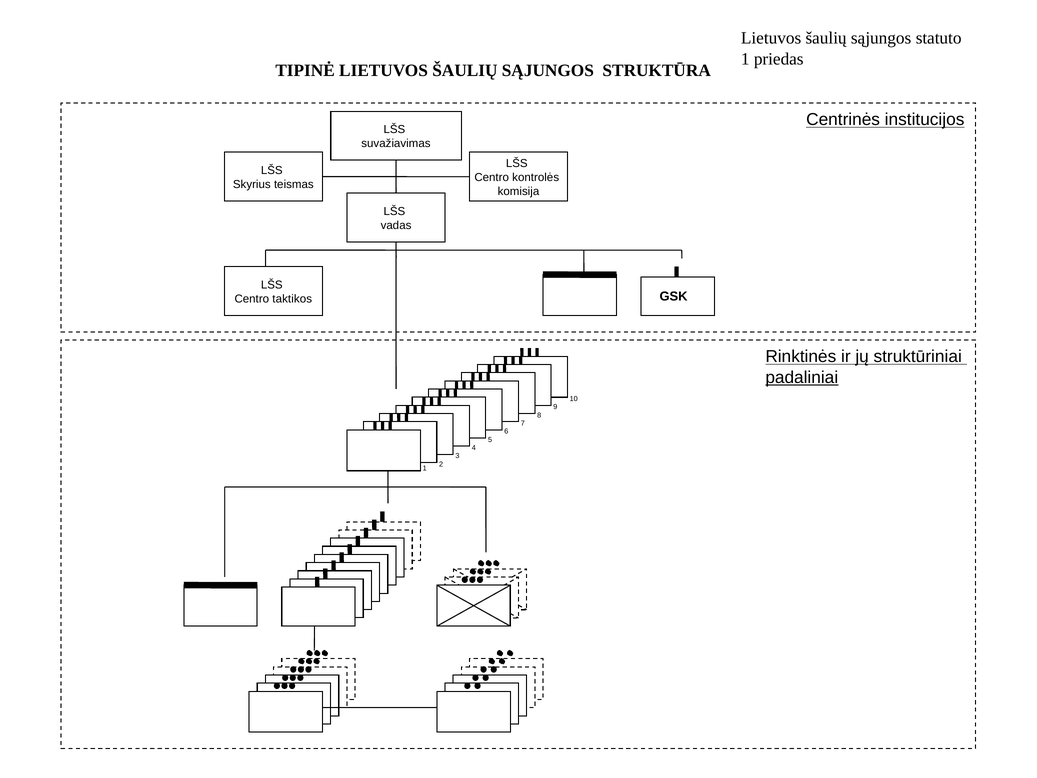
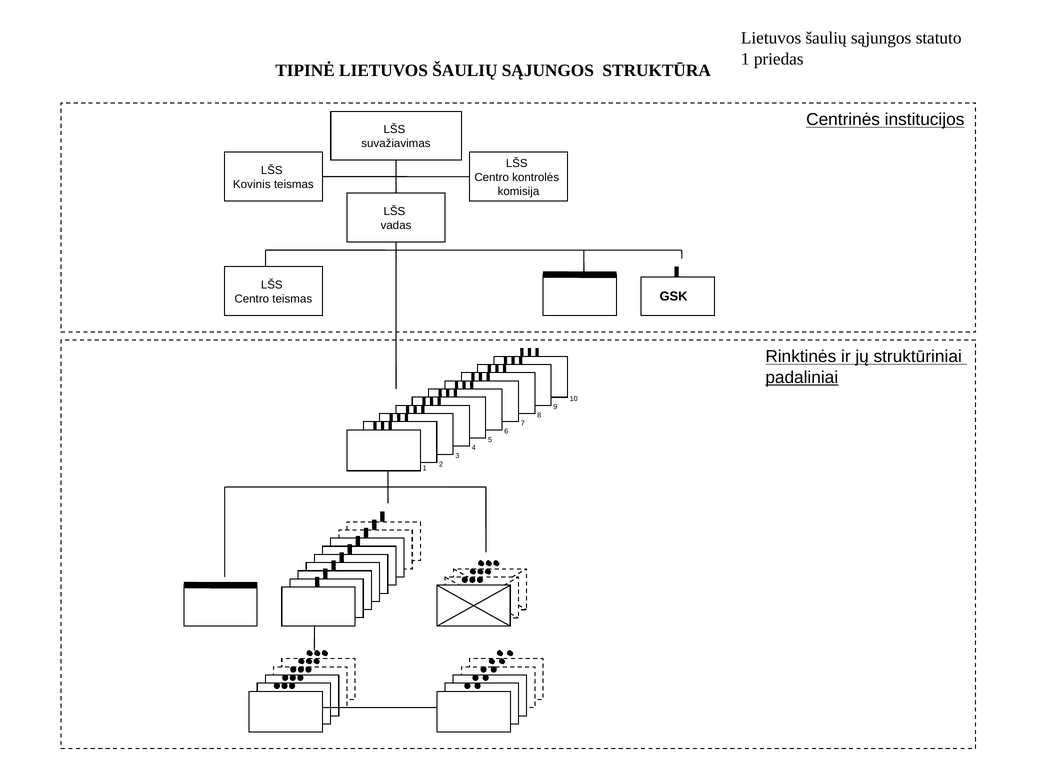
Skyrius: Skyrius -> Kovinis (252, 184)
Centro taktikos: taktikos -> teismas (292, 299)
